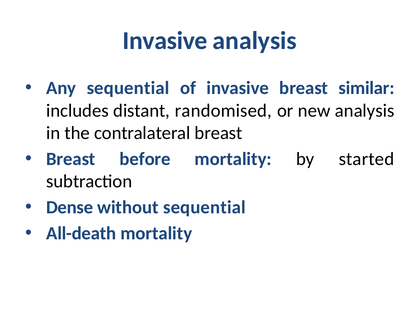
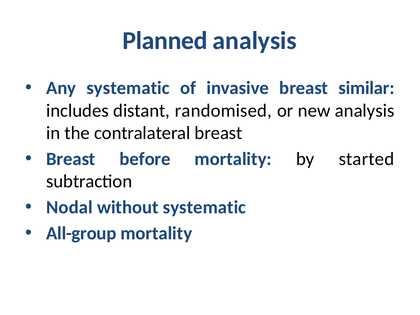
Invasive: Invasive -> Planned (165, 41)
Any sequential: sequential -> systematic (128, 88)
Dense: Dense -> Nodal (69, 207)
without sequential: sequential -> systematic (204, 207)
All-death: All-death -> All-group (81, 233)
